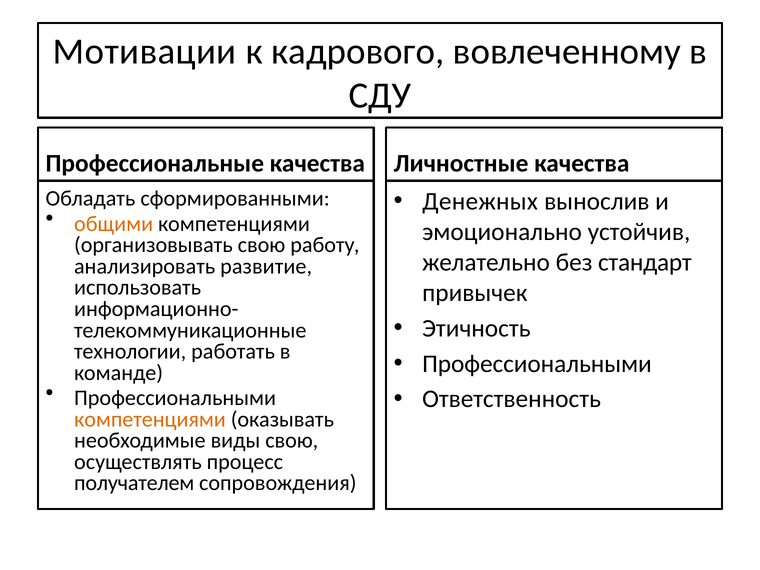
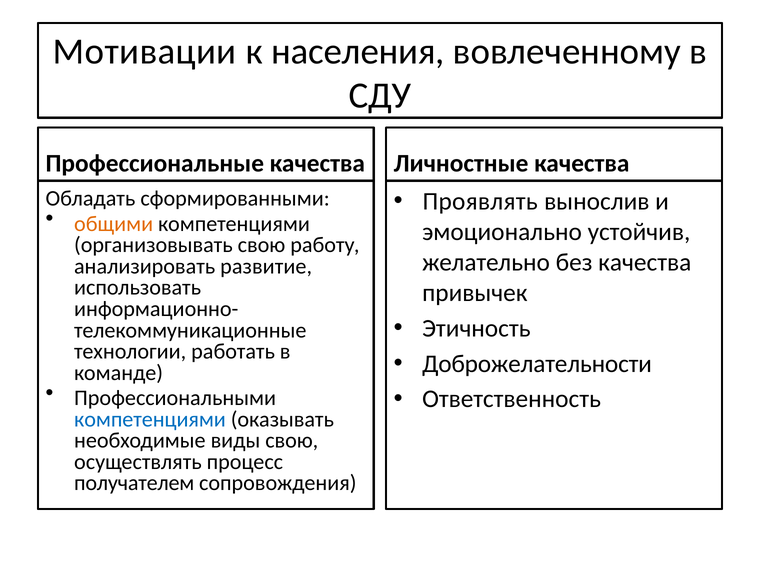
кадрового: кадрового -> населения (358, 51)
Денежных: Денежных -> Проявлять (480, 202)
без стандарт: стандарт -> качества (645, 262)
Профессиональными: Профессиональными -> Доброжелательности (537, 364)
компетенциями colour: orange -> blue (150, 419)
